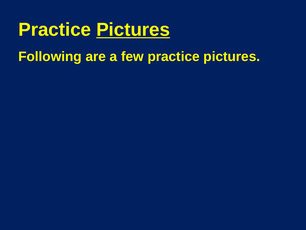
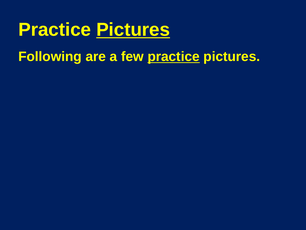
practice underline: none -> present (174, 57)
